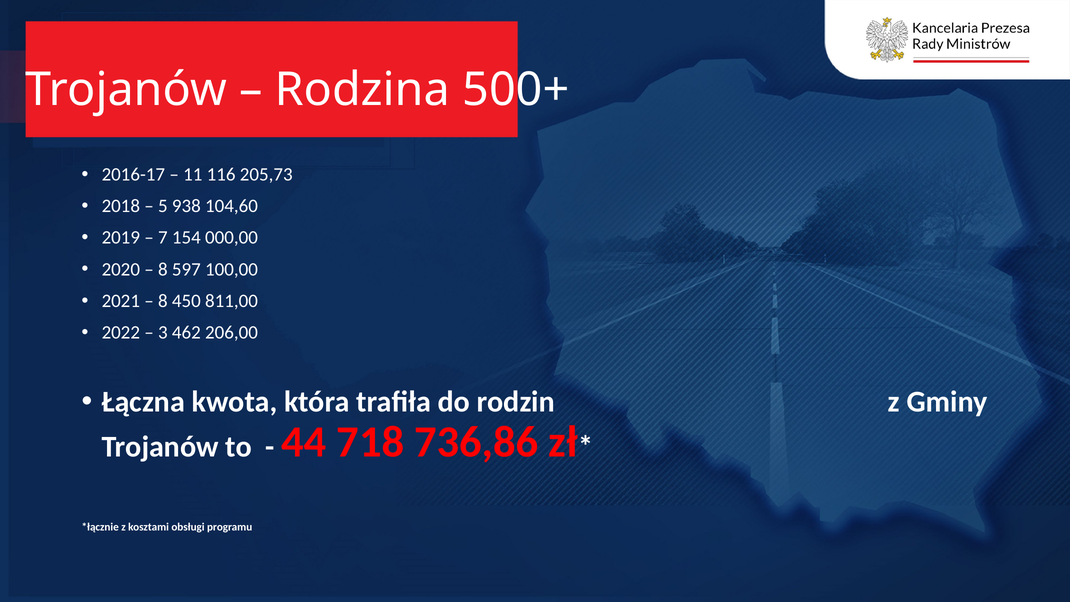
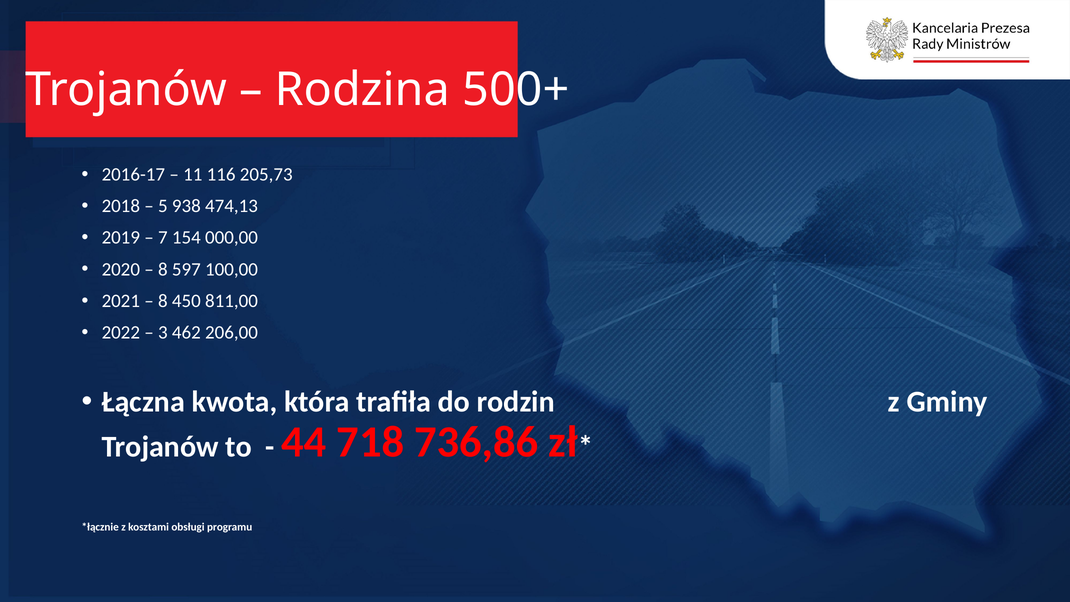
104,60: 104,60 -> 474,13 (231, 206)
